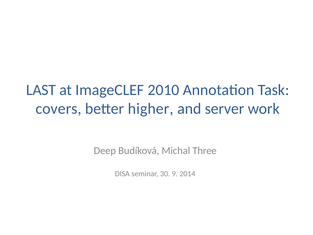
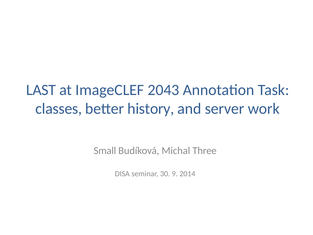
2010: 2010 -> 2043 (164, 90)
covers: covers -> classes (59, 109)
higher: higher -> history (151, 109)
Deep: Deep -> Small (105, 150)
